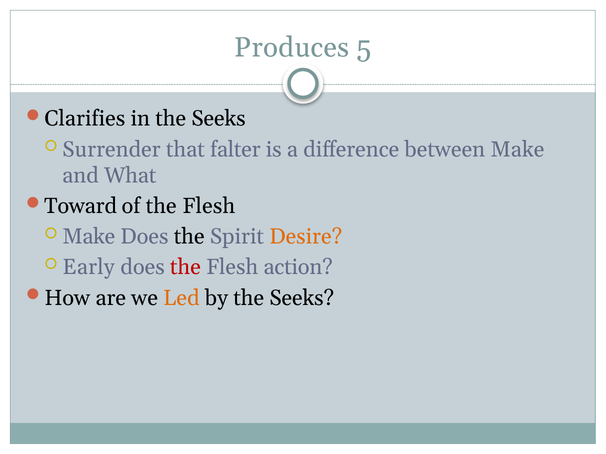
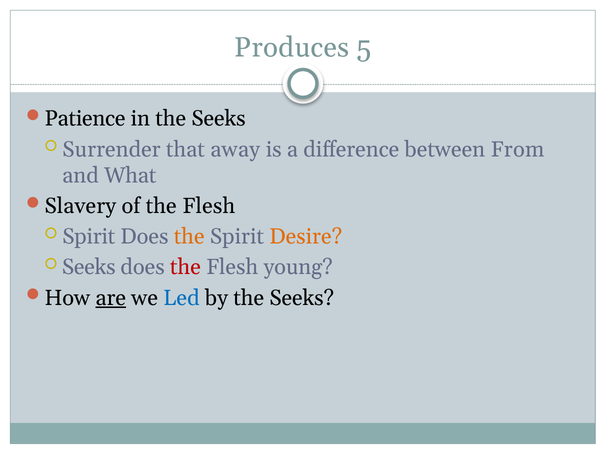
Clarifies: Clarifies -> Patience (85, 119)
falter: falter -> away (235, 149)
between Make: Make -> From (517, 149)
Toward: Toward -> Slavery (80, 206)
Make: Make -> Spirit (89, 237)
the colour: black -> orange (189, 237)
Early: Early -> Seeks (89, 268)
action: action -> young (298, 268)
are underline: none -> present (111, 298)
Led colour: orange -> blue (181, 298)
